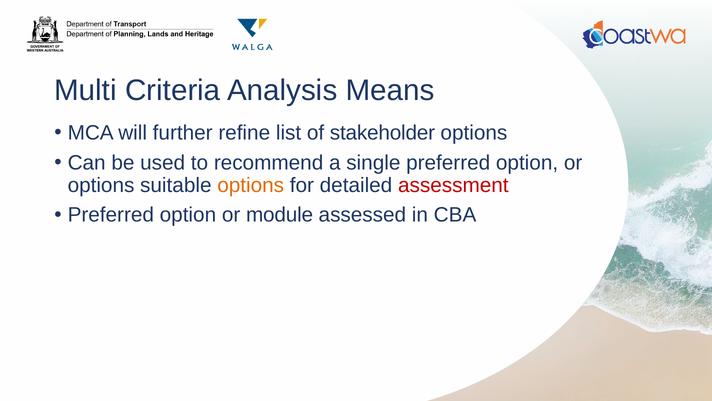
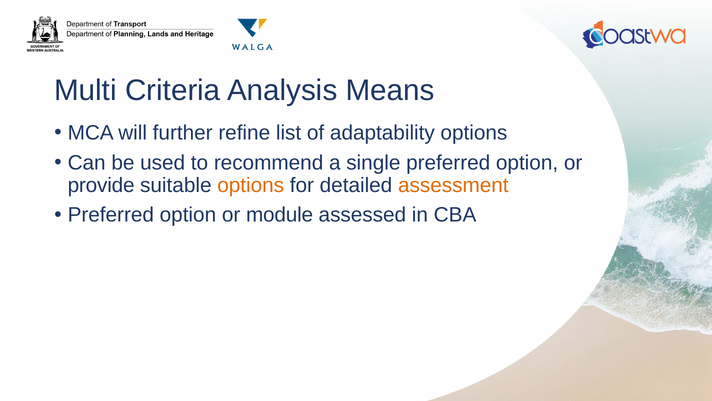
stakeholder: stakeholder -> adaptability (382, 133)
options: options -> provide (101, 185)
assessment colour: red -> orange (453, 185)
